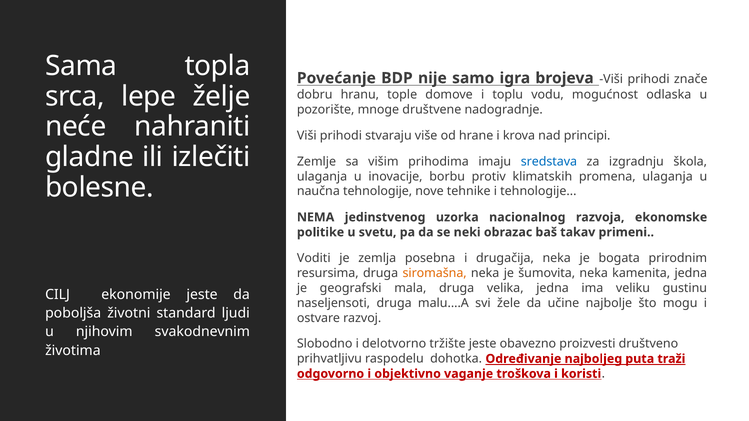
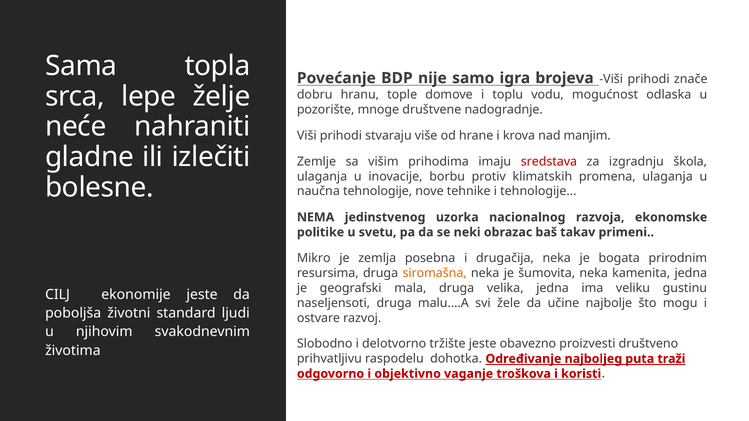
principi: principi -> manjim (587, 136)
sredstava colour: blue -> red (549, 162)
Voditi: Voditi -> Mikro (314, 258)
